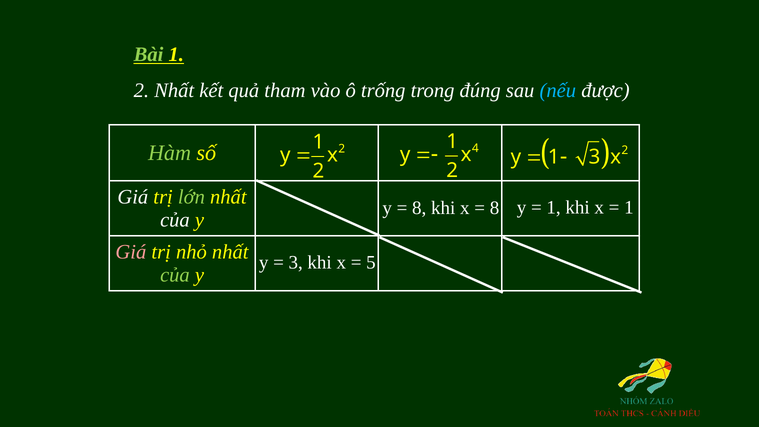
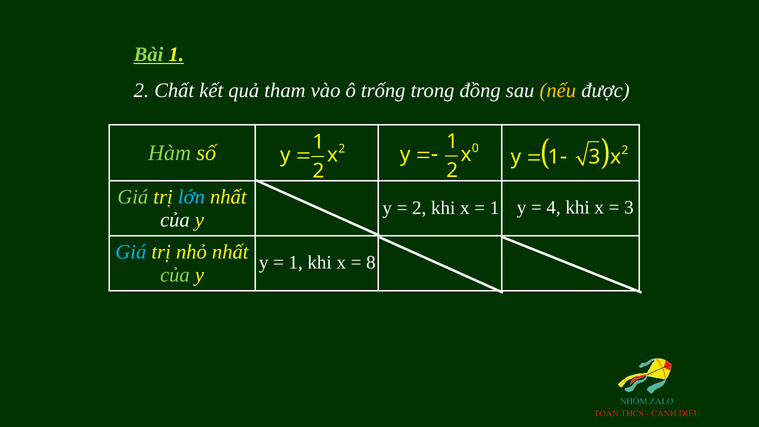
2 Nhất: Nhất -> Chất (174, 90)
đúng: đúng -> đồng (480, 90)
nếu colour: light blue -> yellow (558, 90)
4: 4 -> 0 (475, 148)
Giá colour: white -> light green (133, 197)
lớn colour: light green -> light blue (191, 197)
8: 8 -> 2 (419, 208)
8: 8 -> 1 (495, 208)
1: 1 -> 4 (554, 207)
1: 1 -> 3 (629, 207)
Giá colour: pink -> light blue (131, 252)
3: 3 -> 1 (296, 262)
5: 5 -> 8 (371, 262)
